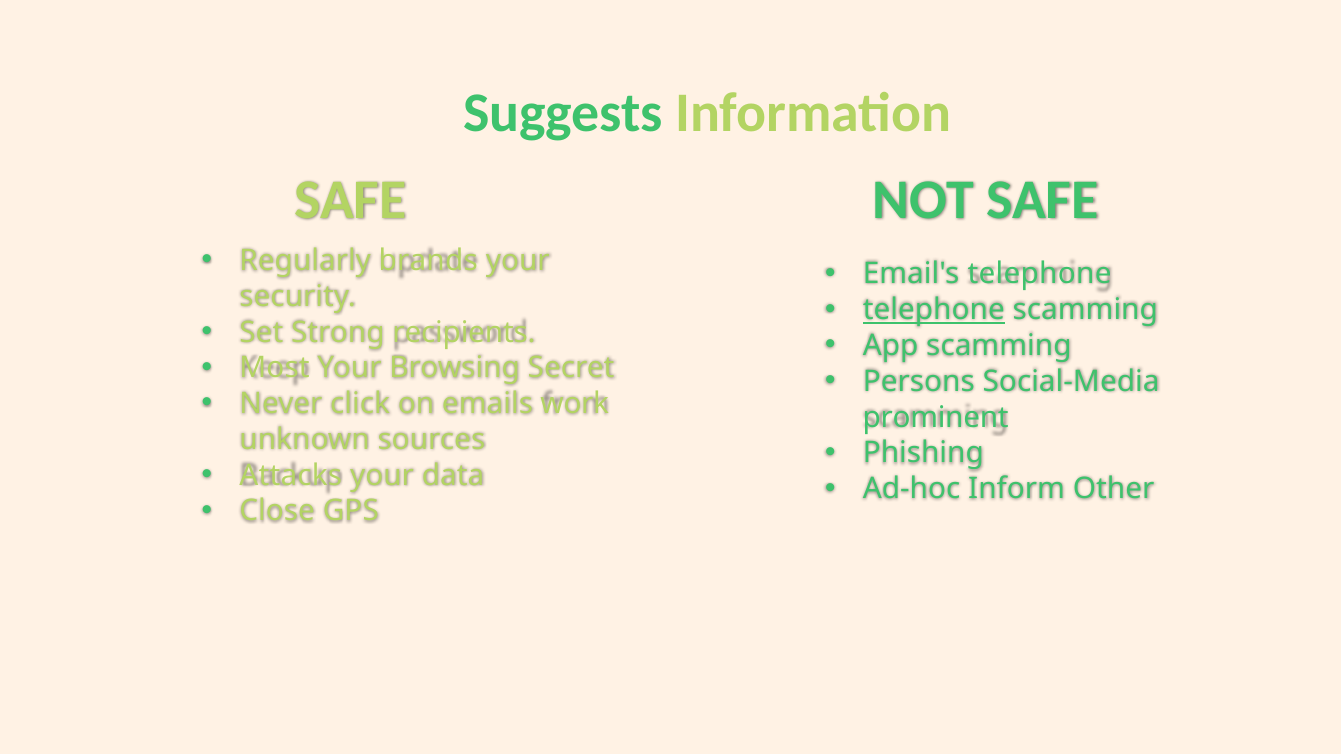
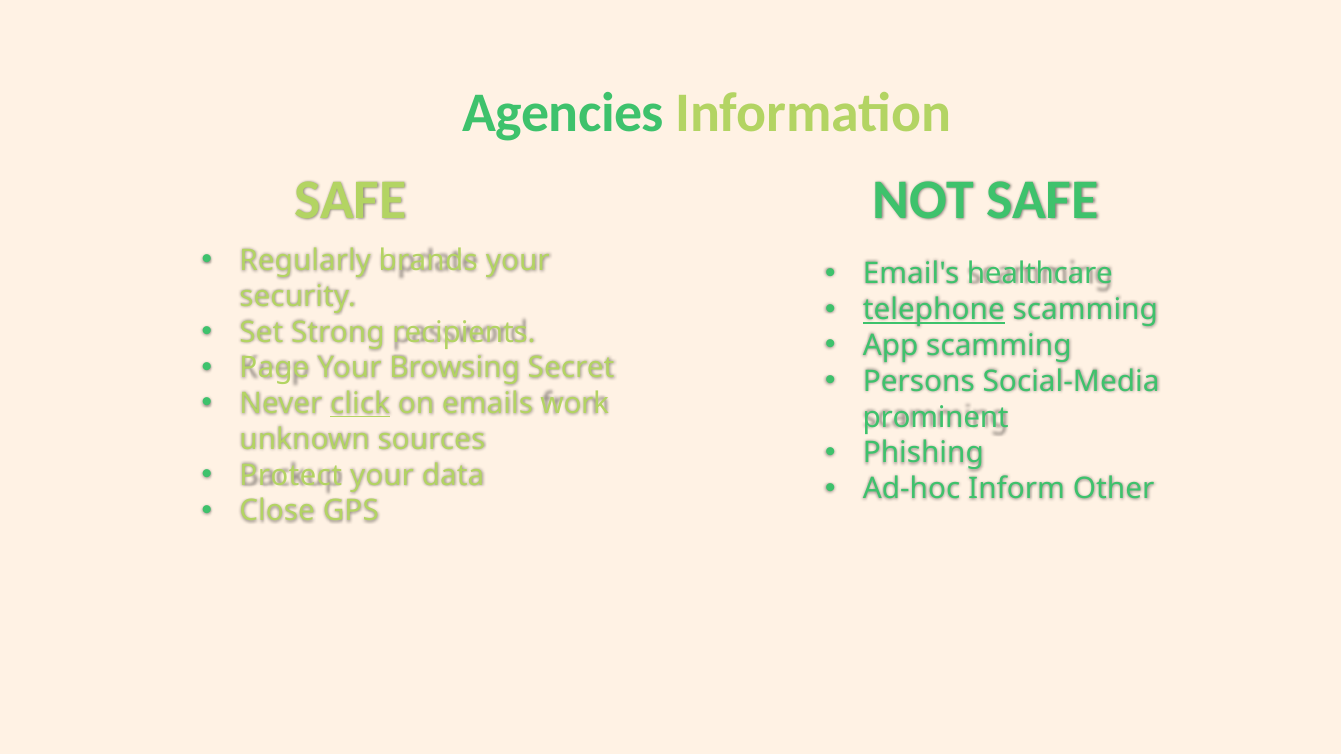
Suggests: Suggests -> Agencies (563, 113)
Email's telephone: telephone -> healthcare (1040, 274)
Most: Most -> Page (274, 368)
click underline: none -> present (360, 404)
Attacks: Attacks -> Protect (291, 476)
